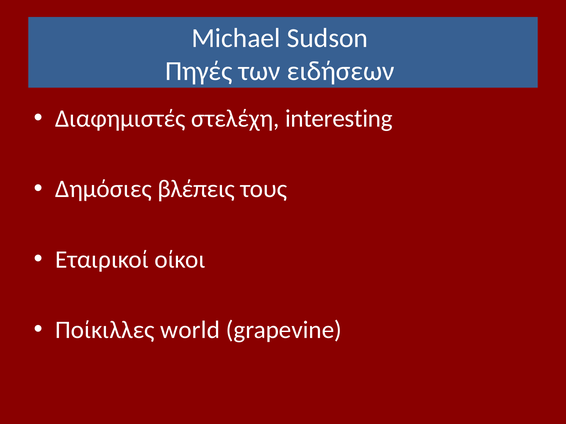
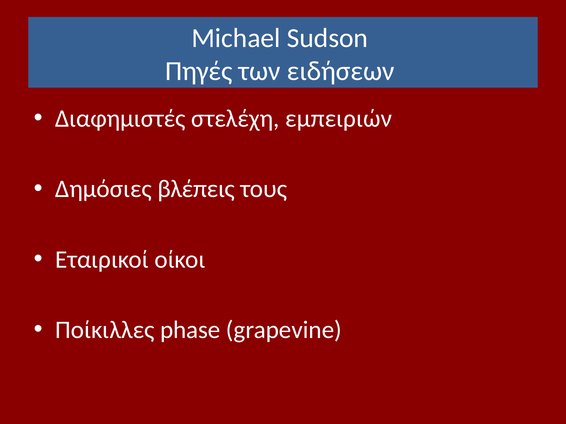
interesting: interesting -> εμπειριών (339, 119)
world: world -> phase (190, 330)
